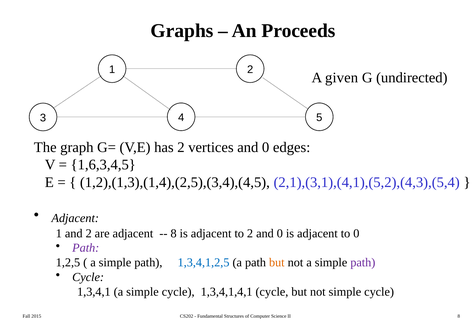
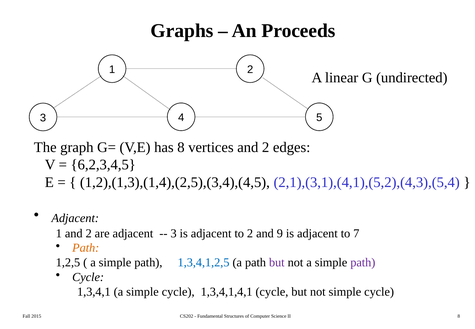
given: given -> linear (342, 78)
has 2: 2 -> 8 (181, 147)
vertices and 0: 0 -> 2 (266, 147)
1,6,3,4,5: 1,6,3,4,5 -> 6,2,3,4,5 (103, 165)
8: 8 -> 3 (174, 233)
2 and 0: 0 -> 9 (280, 233)
to 0: 0 -> 7 (356, 233)
Path colour: purple -> orange (86, 248)
but colour: orange -> purple (277, 262)
